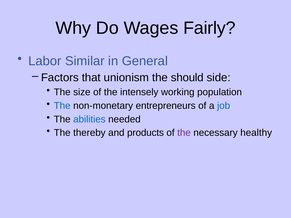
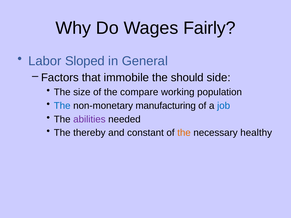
Similar: Similar -> Sloped (85, 61)
unionism: unionism -> immobile (126, 78)
intensely: intensely -> compare (139, 92)
entrepreneurs: entrepreneurs -> manufacturing (166, 106)
abilities colour: blue -> purple (89, 119)
products: products -> constant (145, 133)
the colour: purple -> orange (184, 133)
